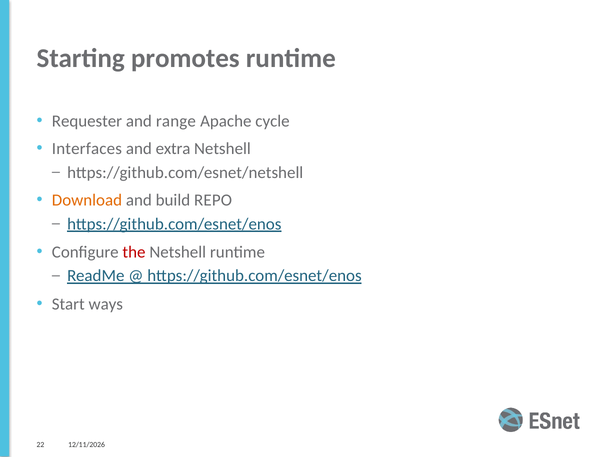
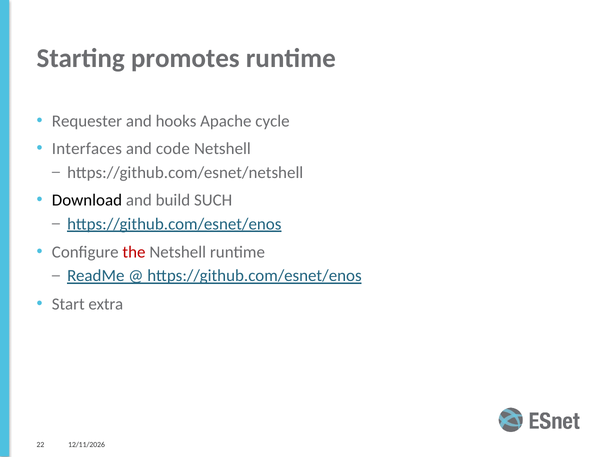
range: range -> hooks (176, 121)
extra: extra -> code (173, 149)
Download colour: orange -> black (87, 200)
REPO: REPO -> SUCH (213, 200)
ways: ways -> extra (106, 304)
